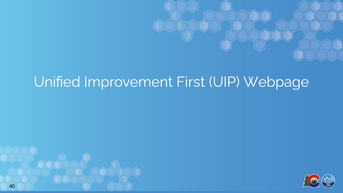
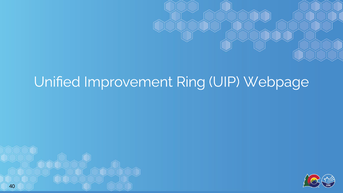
First: First -> Ring (191, 82)
